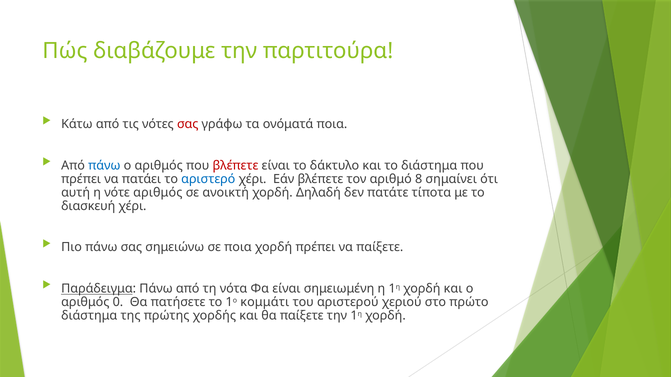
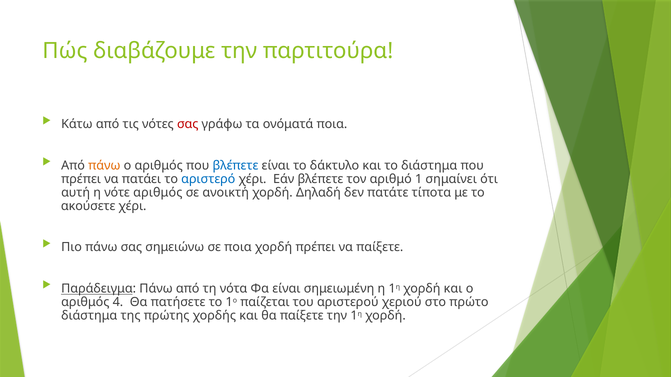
πάνω colour: blue -> orange (104, 166)
βλέπετε colour: red -> blue (236, 166)
8: 8 -> 1 (419, 179)
διασκευή: διασκευή -> ακούσετε (88, 206)
0: 0 -> 4 (118, 302)
κομμάτι: κομμάτι -> παίζεται (265, 302)
